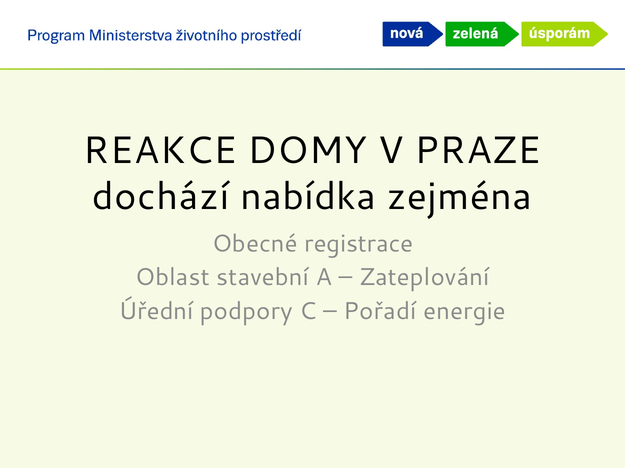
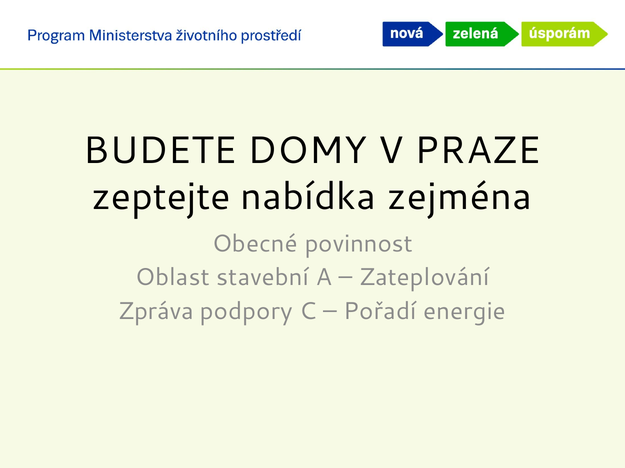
REAKCE: REAKCE -> BUDETE (160, 151)
dochází: dochází -> zeptejte (161, 197)
registrace: registrace -> povinnost (359, 244)
Úřední: Úřední -> Zpráva (156, 312)
